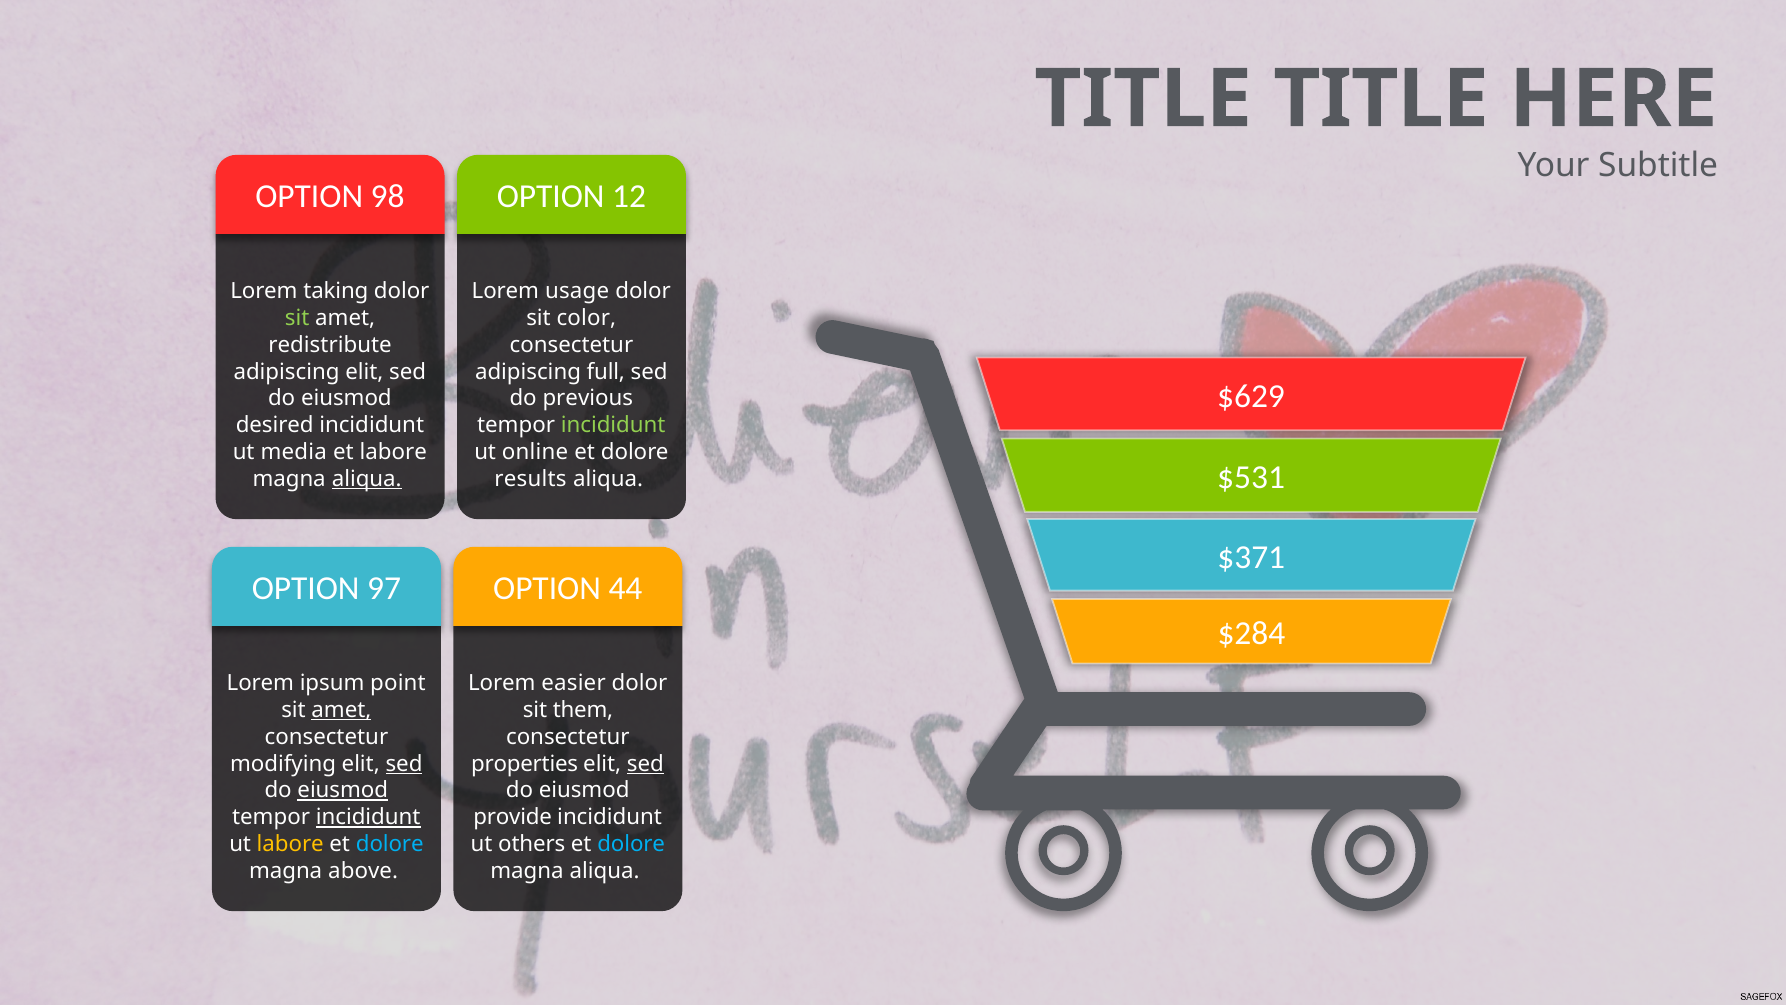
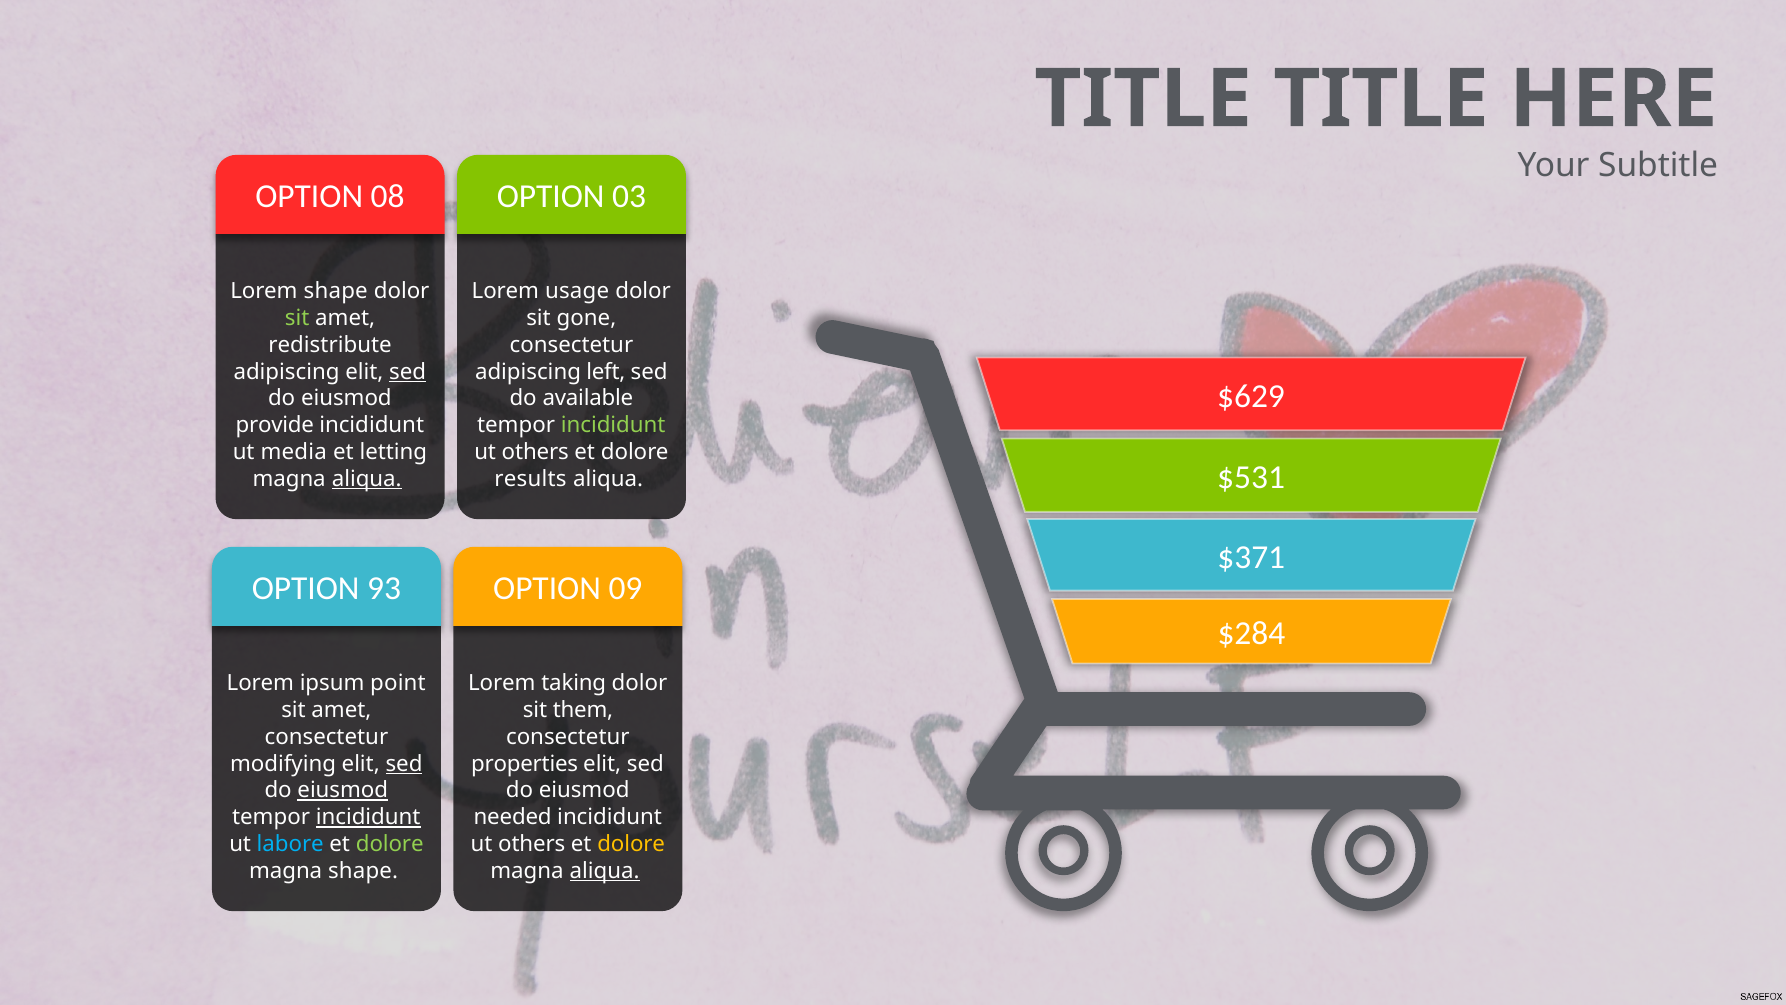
98: 98 -> 08 (388, 197)
12: 12 -> 03 (629, 197)
Lorem taking: taking -> shape (336, 291)
color: color -> gone (586, 318)
sed underline: none -> present (408, 372)
full: full -> left (606, 372)
previous: previous -> available (588, 398)
desired: desired -> provide (275, 425)
et labore: labore -> letting (393, 452)
online: online -> others (535, 452)
97: 97 -> 93 (384, 588)
44: 44 -> 09 (625, 588)
easier: easier -> taking (574, 683)
amet underline: present -> none (341, 710)
sed underline: present -> none (645, 763)
provide: provide -> needed (513, 817)
labore colour: yellow -> light blue (290, 844)
dolore colour: light blue -> light green (390, 844)
dolore colour: light blue -> yellow (631, 844)
magna above: above -> shape (363, 871)
aliqua underline: none -> present (605, 871)
